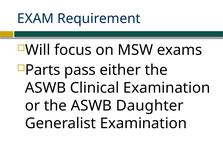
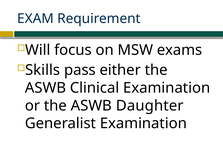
Parts: Parts -> Skills (43, 70)
